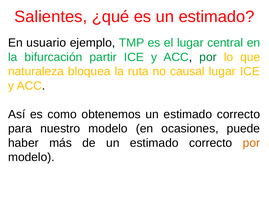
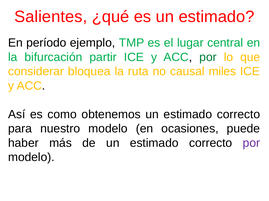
usuario: usuario -> período (46, 43)
naturaleza: naturaleza -> considerar (36, 72)
causal lugar: lugar -> miles (222, 72)
por colour: orange -> purple (251, 143)
